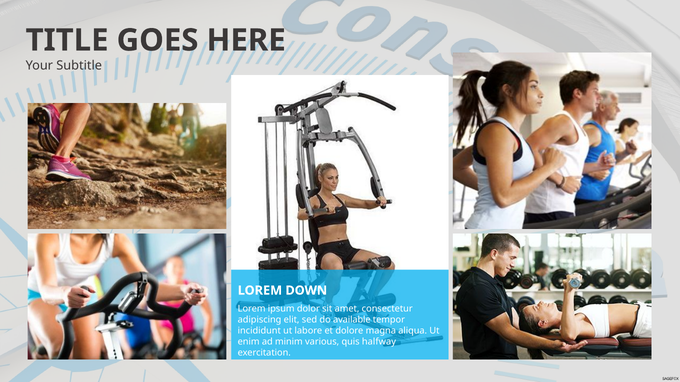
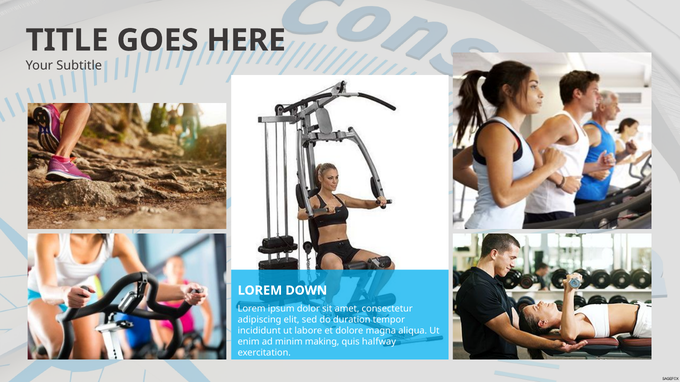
available: available -> duration (352, 320)
various: various -> making (322, 342)
